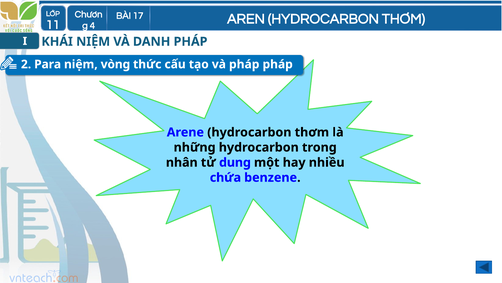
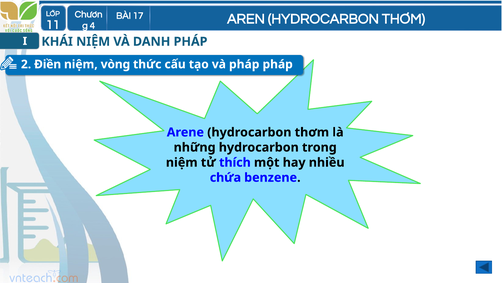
Para: Para -> Điền (48, 64)
nhân: nhân -> niệm (182, 162)
dụng: dụng -> thích (235, 162)
